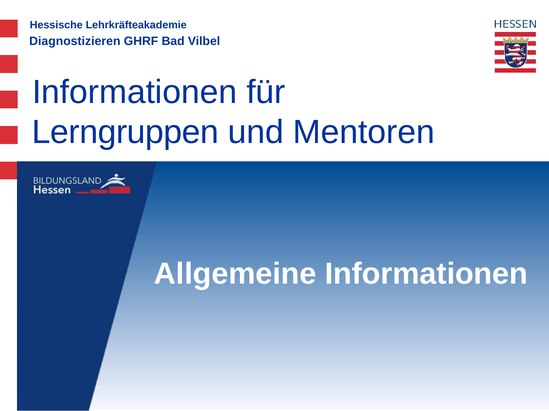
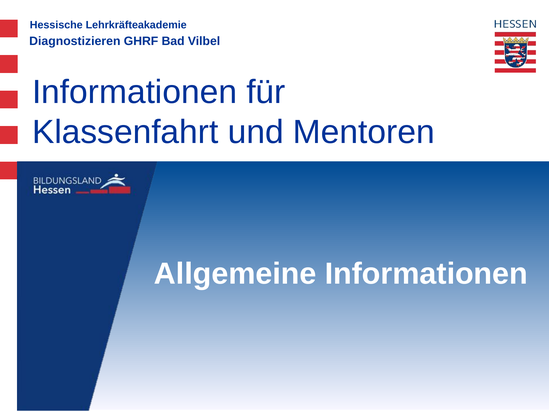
Lerngruppen: Lerngruppen -> Klassenfahrt (125, 132)
